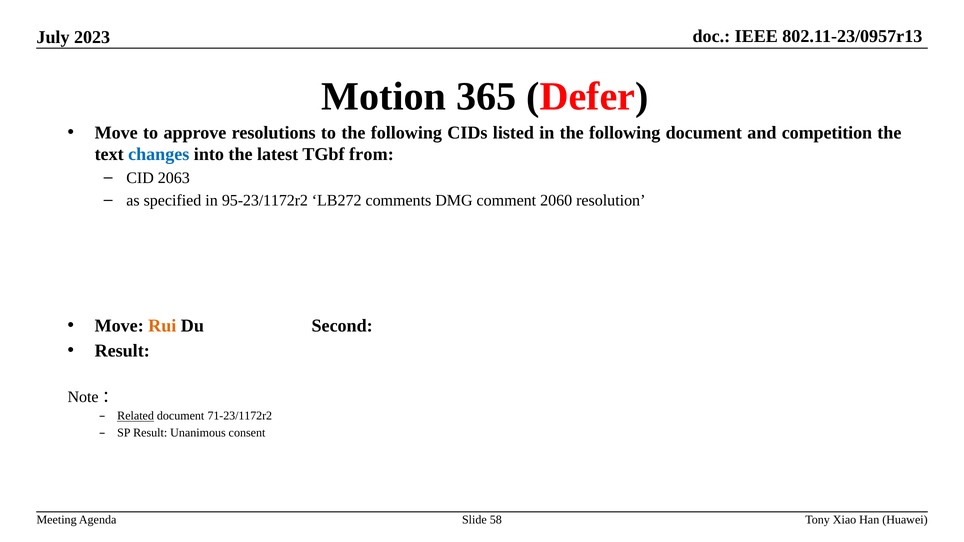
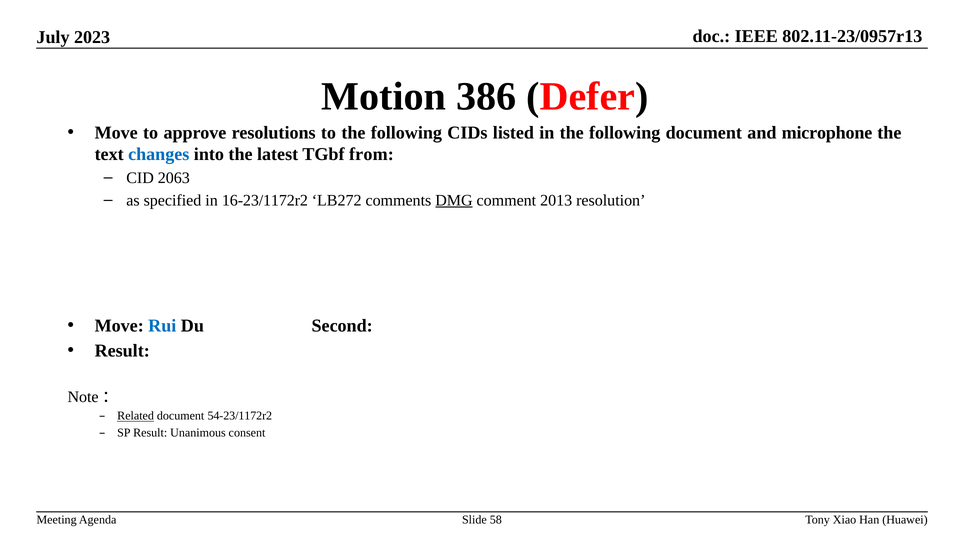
365: 365 -> 386 (486, 97)
competition: competition -> microphone (827, 133)
95-23/1172r2: 95-23/1172r2 -> 16-23/1172r2 (265, 200)
DMG underline: none -> present (454, 200)
2060: 2060 -> 2013 (556, 200)
Rui colour: orange -> blue (162, 326)
71-23/1172r2: 71-23/1172r2 -> 54-23/1172r2 (240, 416)
